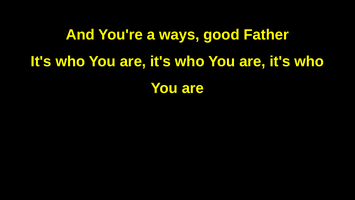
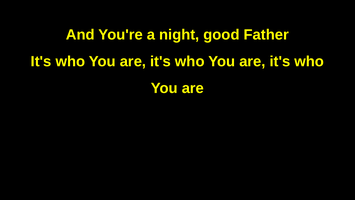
ways: ways -> night (179, 35)
